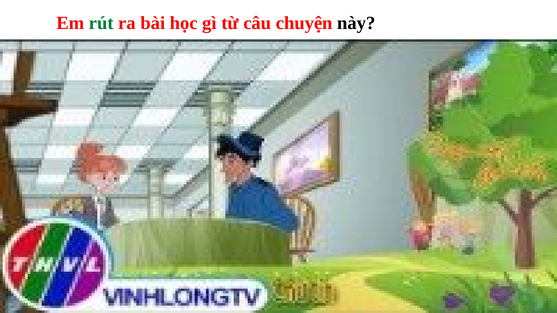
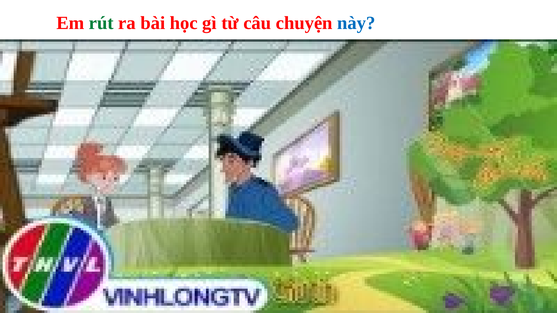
này colour: black -> blue (356, 23)
